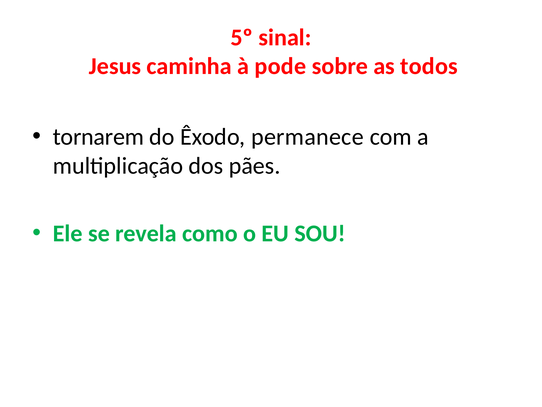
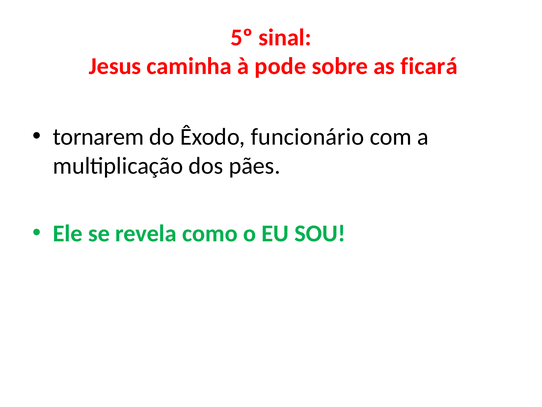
todos: todos -> ficará (429, 66)
permanece: permanece -> funcionário (307, 137)
